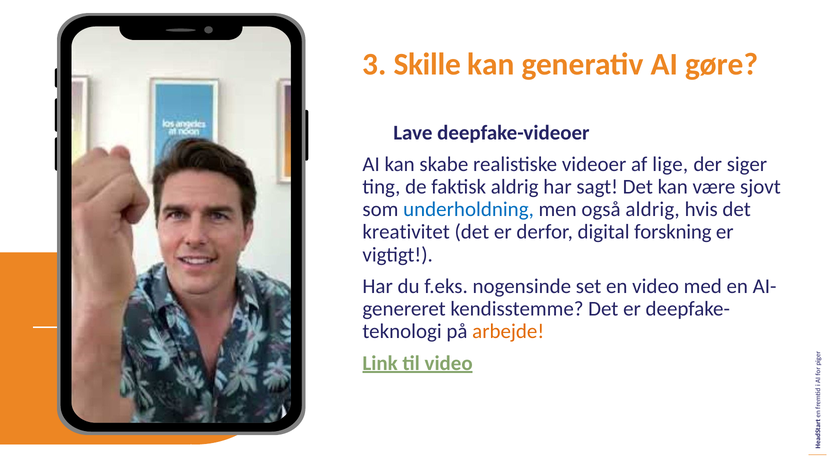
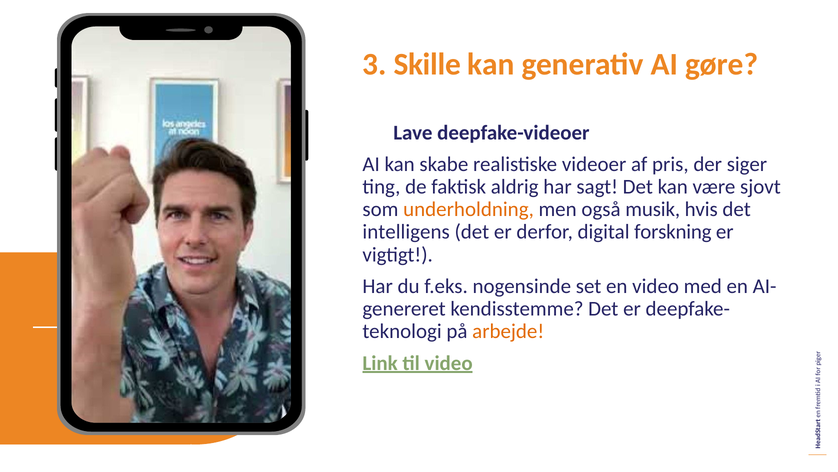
lige: lige -> pris (670, 164)
underholdning colour: blue -> orange (469, 209)
også aldrig: aldrig -> musik (653, 209)
kreativitet: kreativitet -> intelligens (406, 232)
